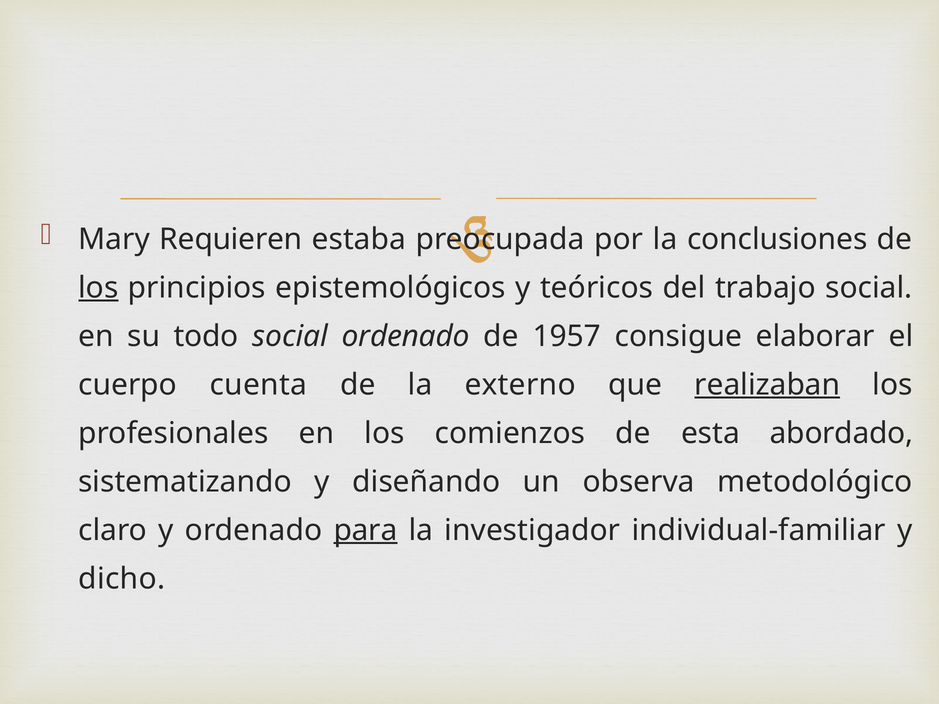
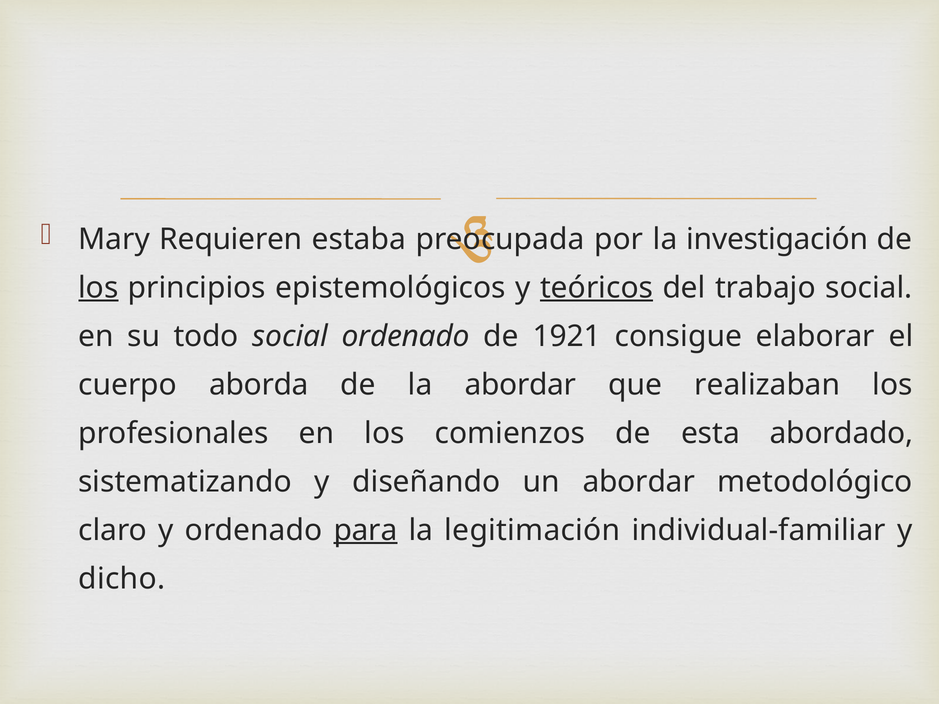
conclusiones: conclusiones -> investigación (777, 239)
teóricos underline: none -> present (597, 288)
1957: 1957 -> 1921 (567, 336)
cuenta: cuenta -> aborda (259, 385)
la externo: externo -> abordar (520, 385)
realizaban underline: present -> none (767, 385)
un observa: observa -> abordar (639, 482)
investigador: investigador -> legitimación (532, 530)
